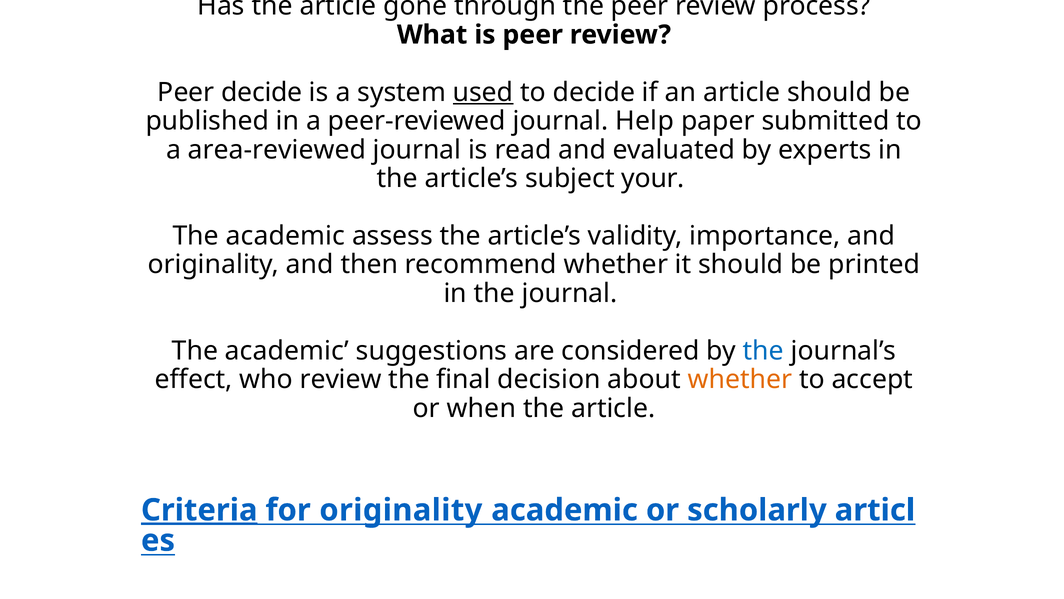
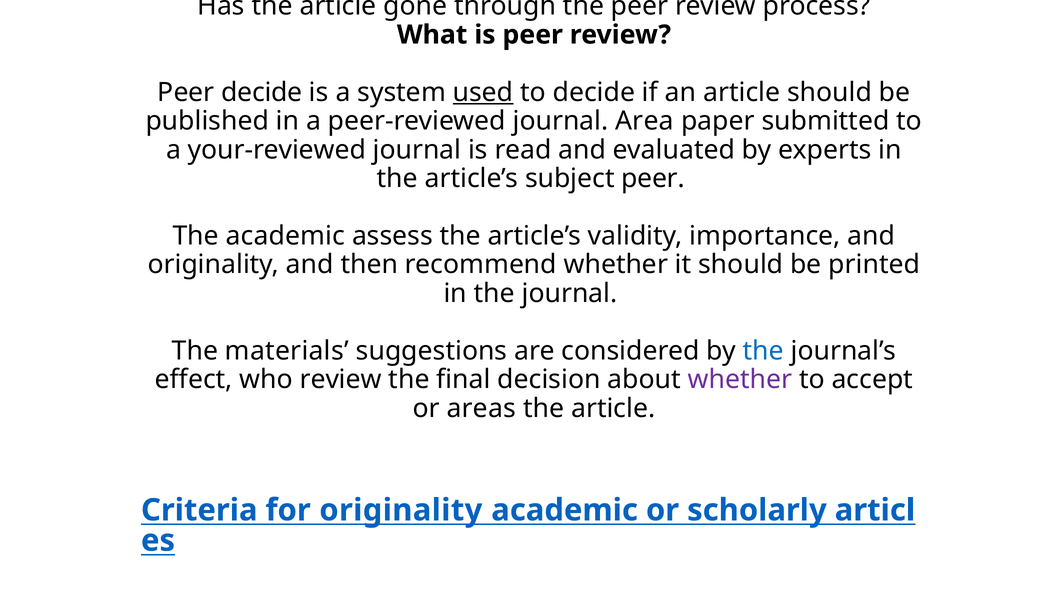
Help: Help -> Area (645, 121)
area-reviewed: area-reviewed -> your-reviewed (277, 150)
subject your: your -> peer (653, 178)
academic: academic -> materials (287, 351)
whether colour: orange -> purple (740, 379)
when: when -> areas (481, 408)
Criteria underline: present -> none (199, 510)
